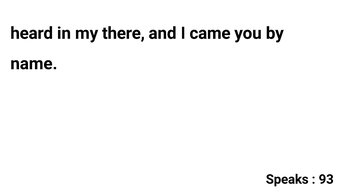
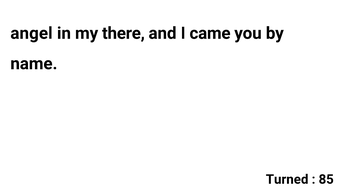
heard: heard -> angel (32, 33)
Speaks: Speaks -> Turned (287, 179)
93: 93 -> 85 (326, 179)
